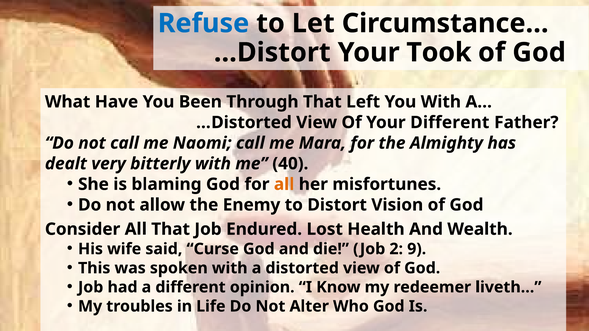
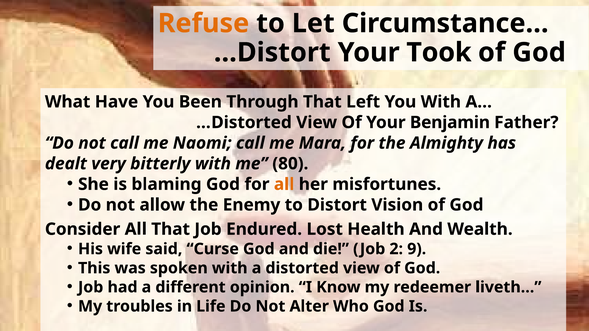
Refuse colour: blue -> orange (203, 23)
Your Different: Different -> Benjamin (450, 123)
40: 40 -> 80 (290, 164)
